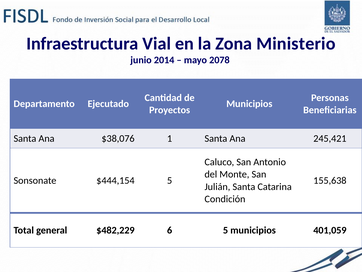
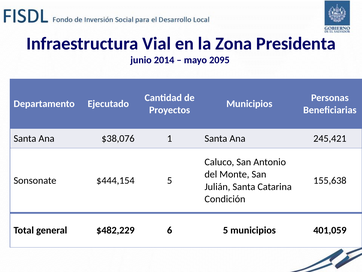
Ministerio: Ministerio -> Presidenta (296, 44)
2078: 2078 -> 2095 (219, 60)
